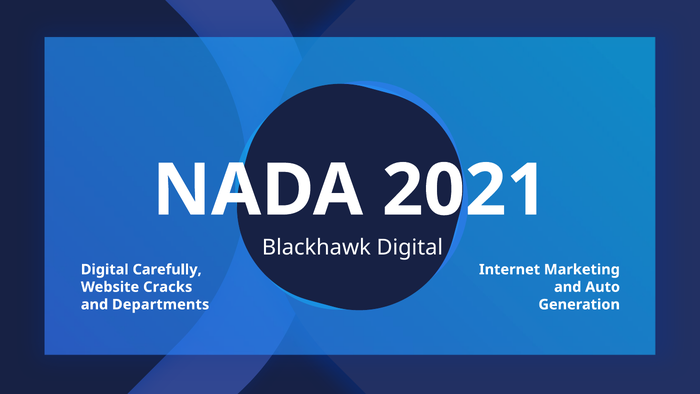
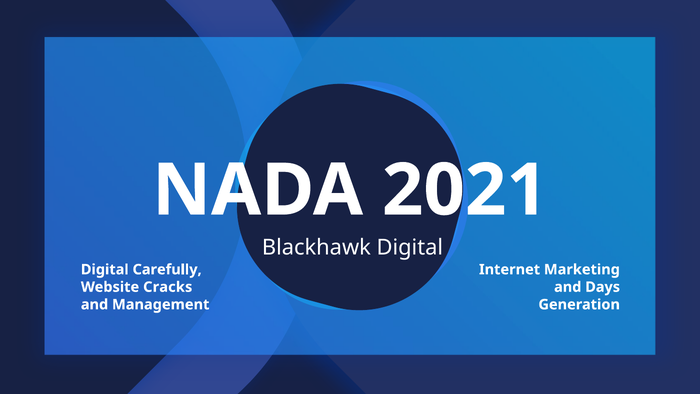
Auto: Auto -> Days (603, 287)
Departments: Departments -> Management (161, 304)
